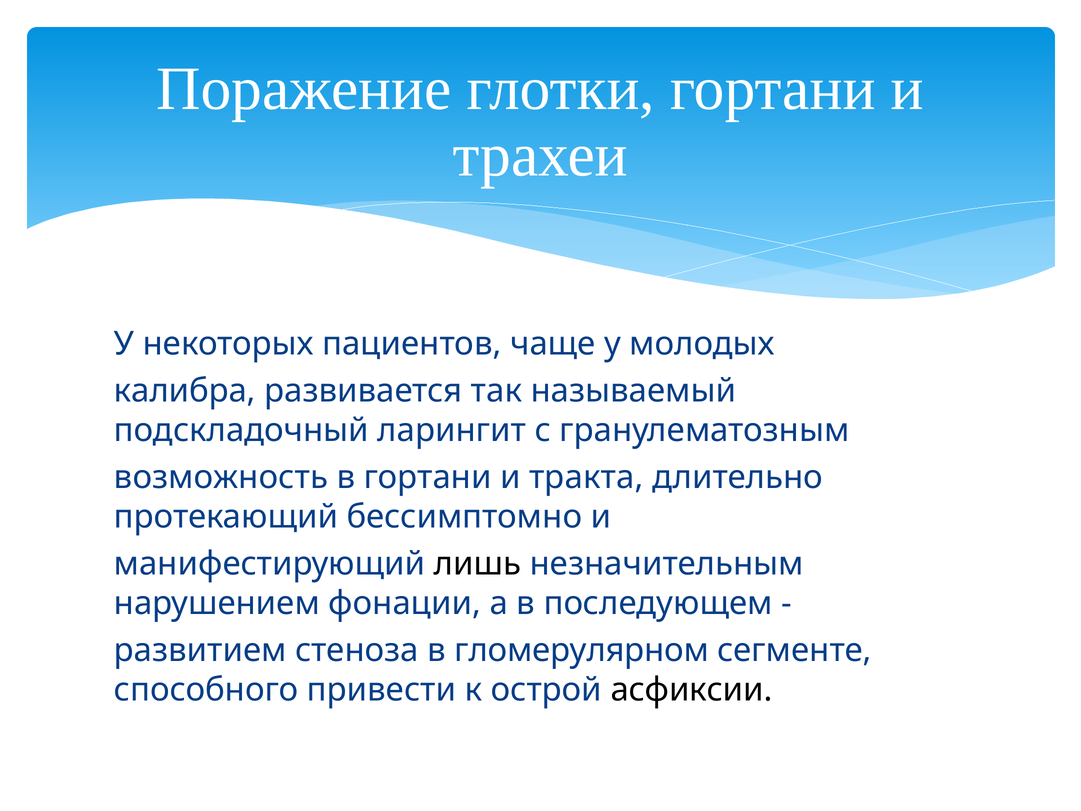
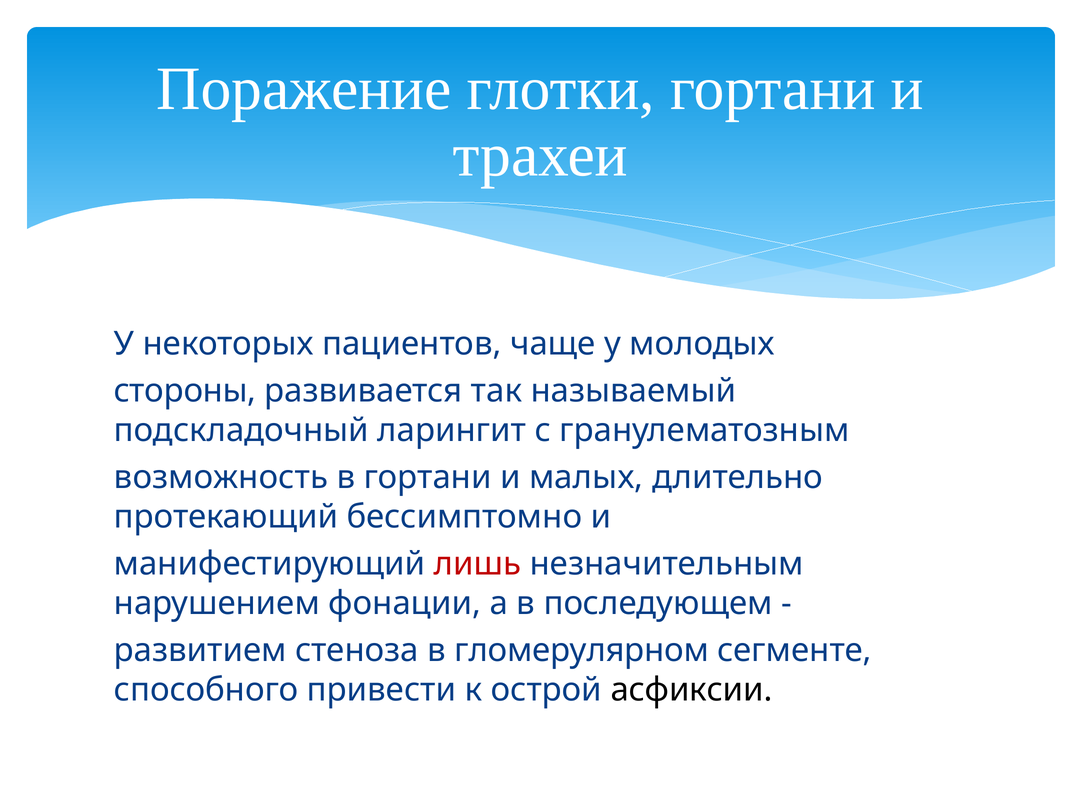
калибра: калибра -> стороны (185, 391)
тракта: тракта -> малых (586, 477)
лишь colour: black -> red (478, 564)
